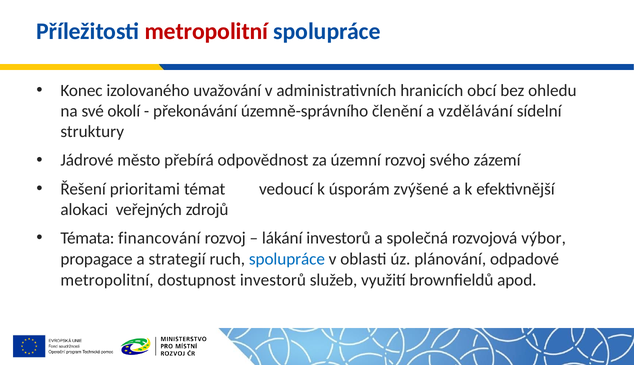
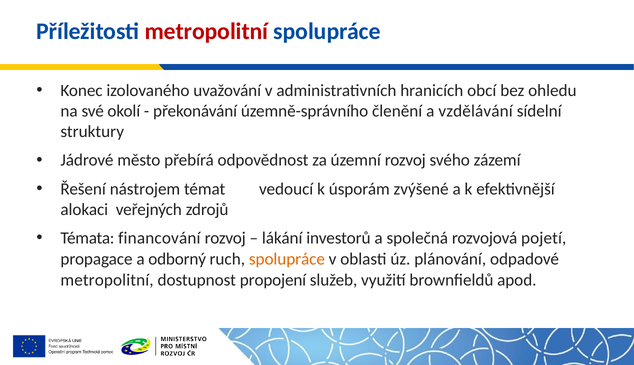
prioritami: prioritami -> nástrojem (145, 189)
výbor: výbor -> pojetí (544, 238)
strategií: strategií -> odborný (177, 259)
spolupráce colour: blue -> orange (287, 259)
dostupnost investorů: investorů -> propojení (273, 280)
